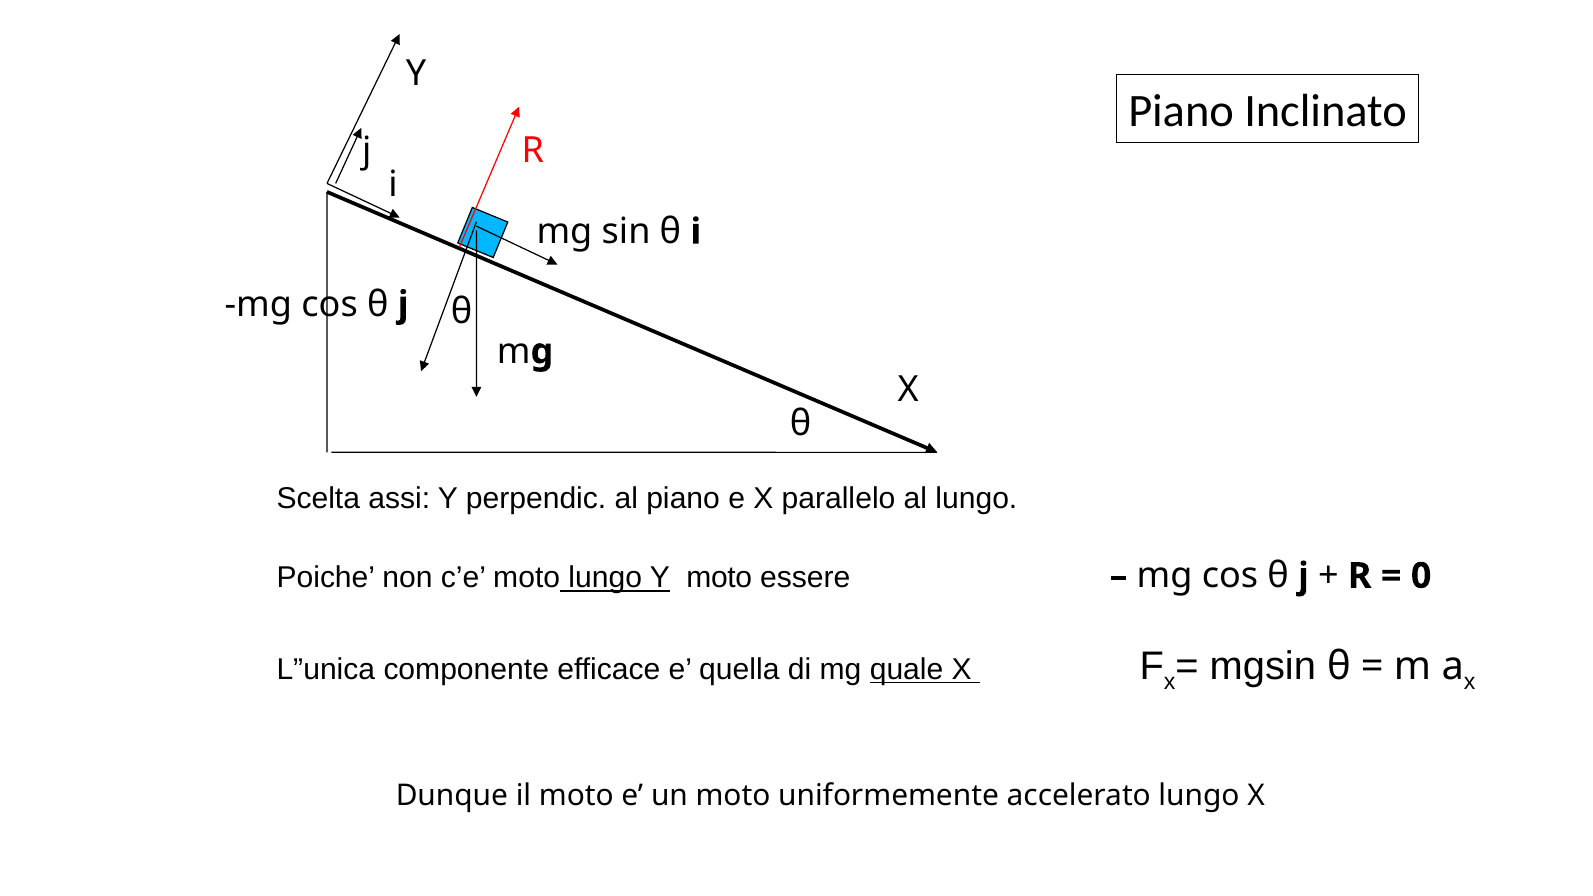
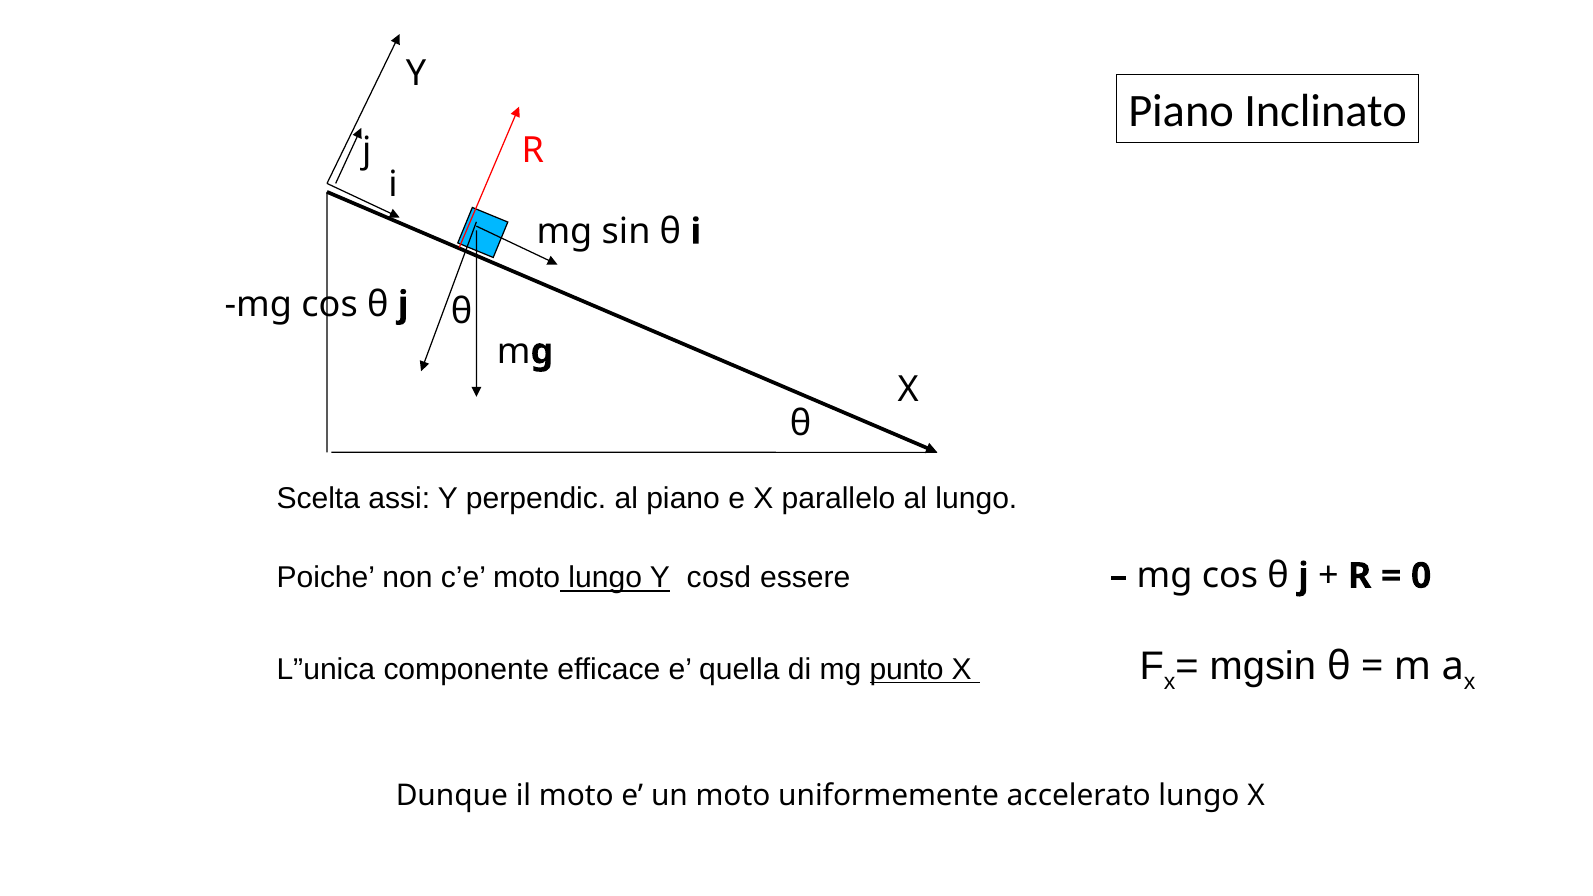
Y moto: moto -> cosd (719, 578)
quale: quale -> punto (907, 669)
